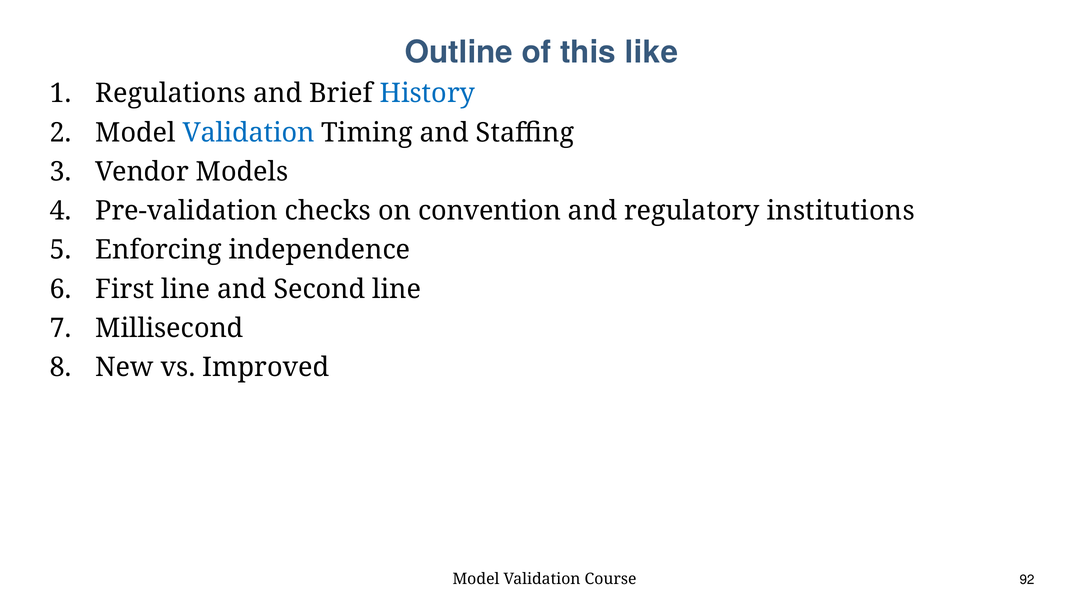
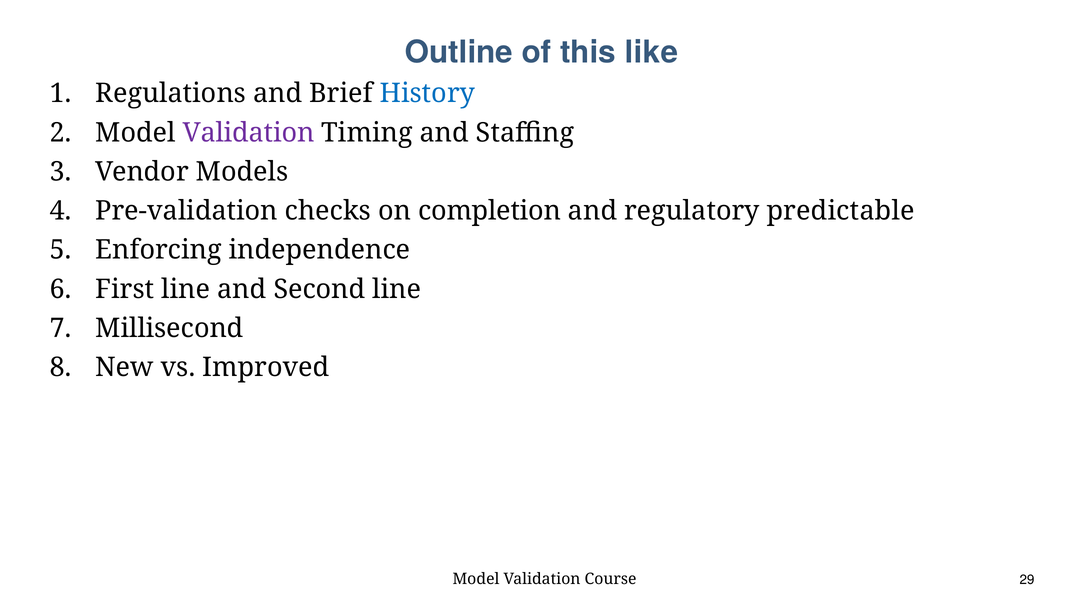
Validation colour: blue -> purple (249, 133)
convention: convention -> completion (490, 211)
institutions: institutions -> predictable (841, 211)
92: 92 -> 29 (1027, 580)
